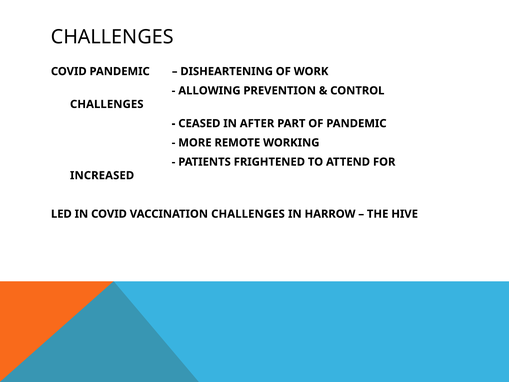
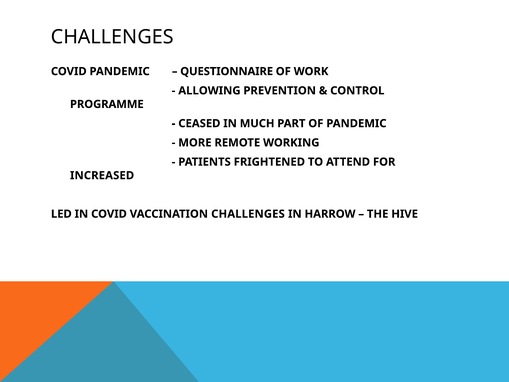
DISHEARTENING: DISHEARTENING -> QUESTIONNAIRE (227, 71)
CHALLENGES: CHALLENGES -> PROGRAMME (107, 104)
AFTER: AFTER -> MUCH (257, 123)
